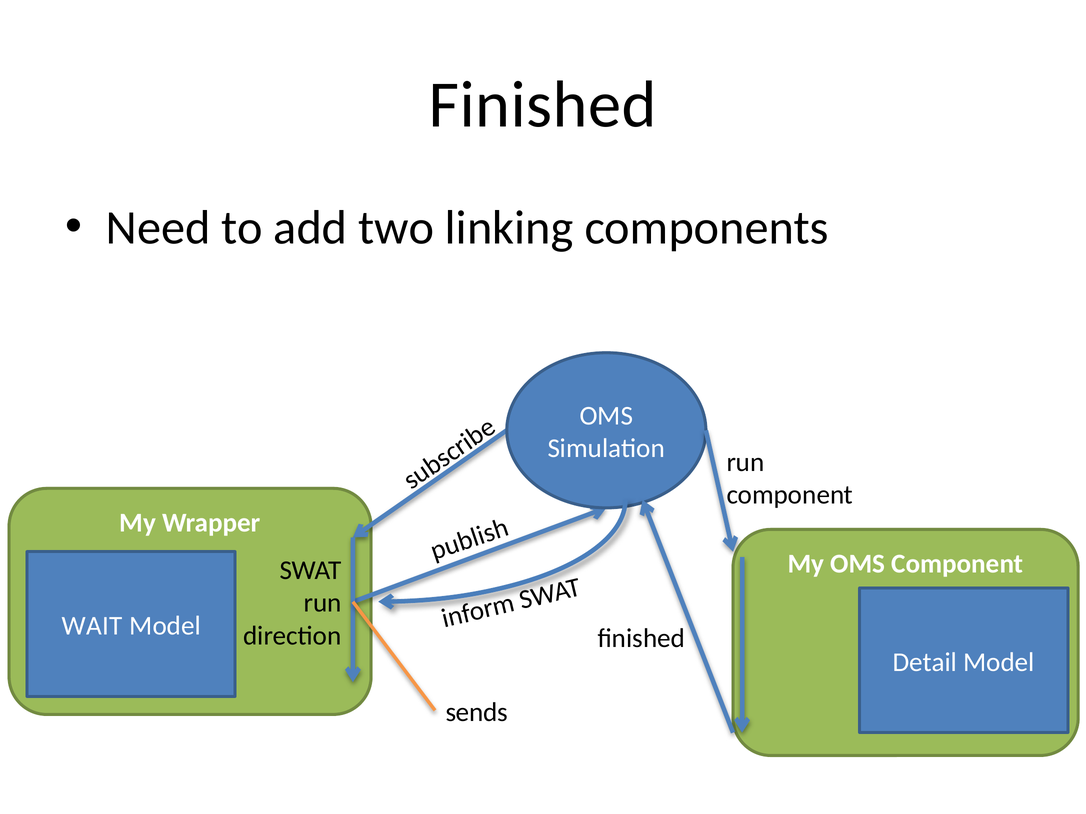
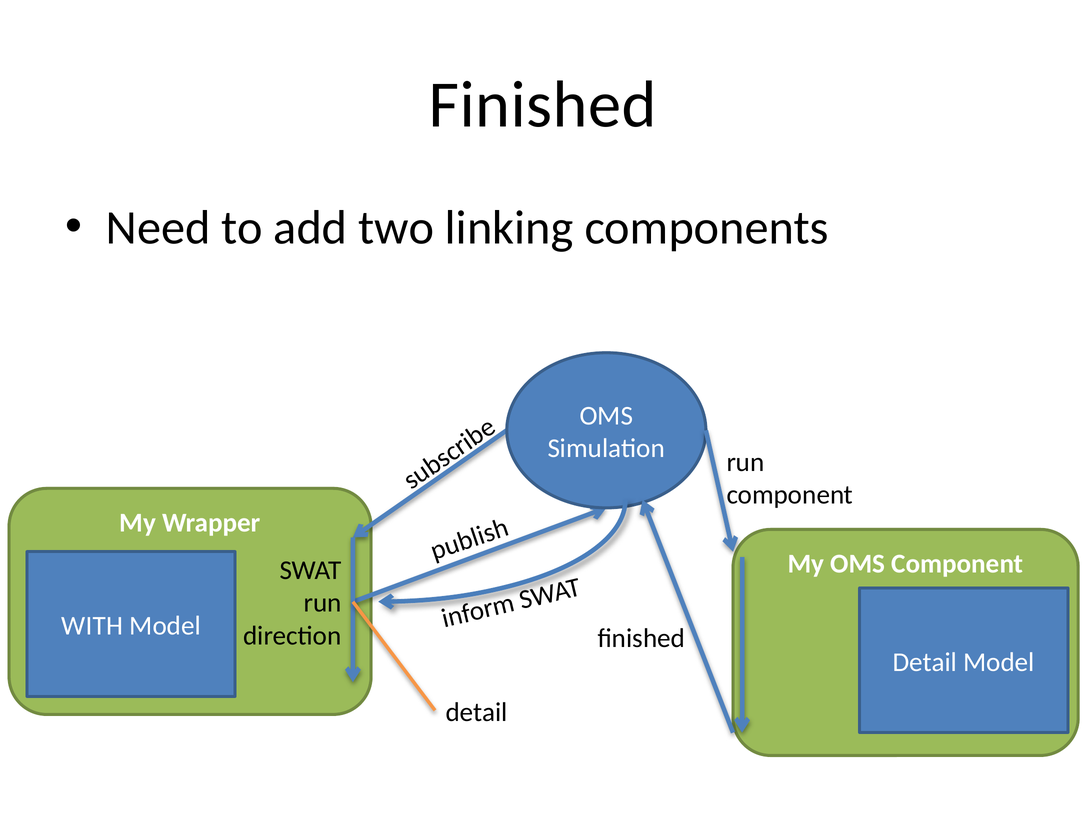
WAIT: WAIT -> WITH (92, 626)
sends: sends -> detail (477, 713)
